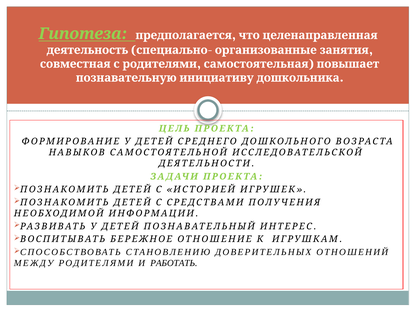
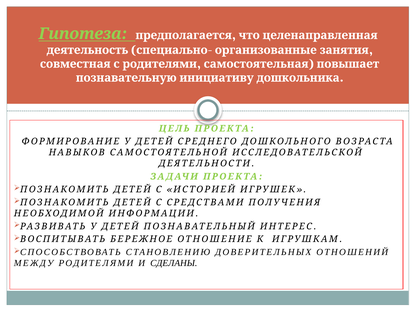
РАБОТАТЬ: РАБОТАТЬ -> СДЕЛАНЫ (174, 263)
